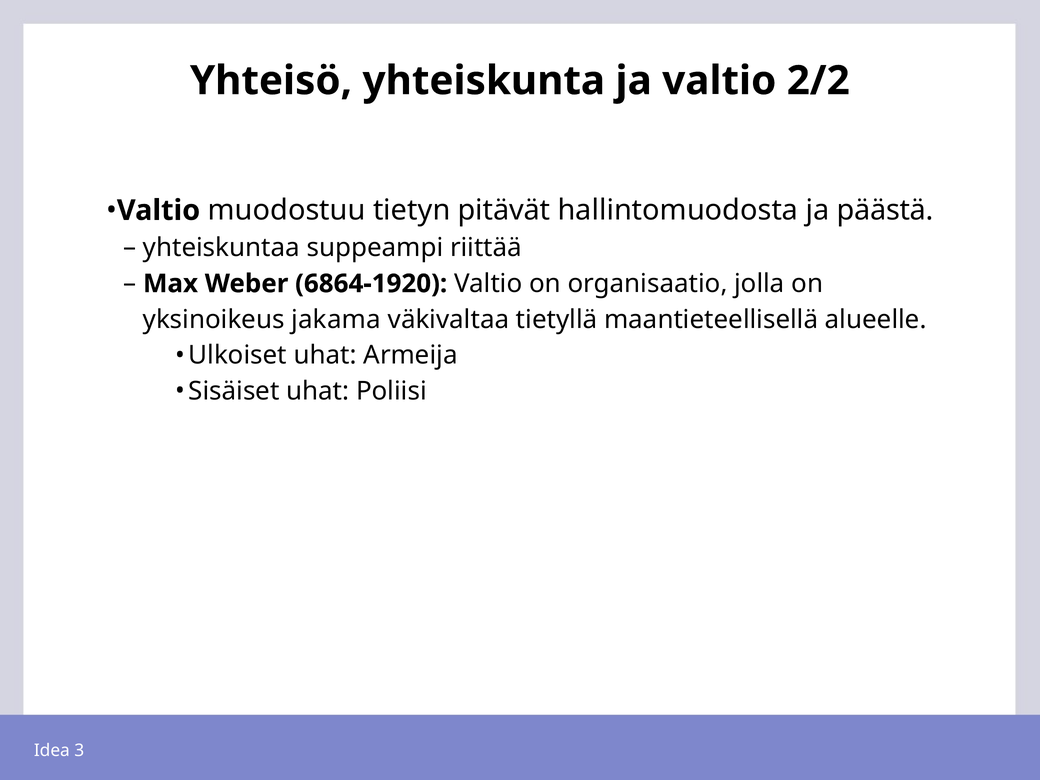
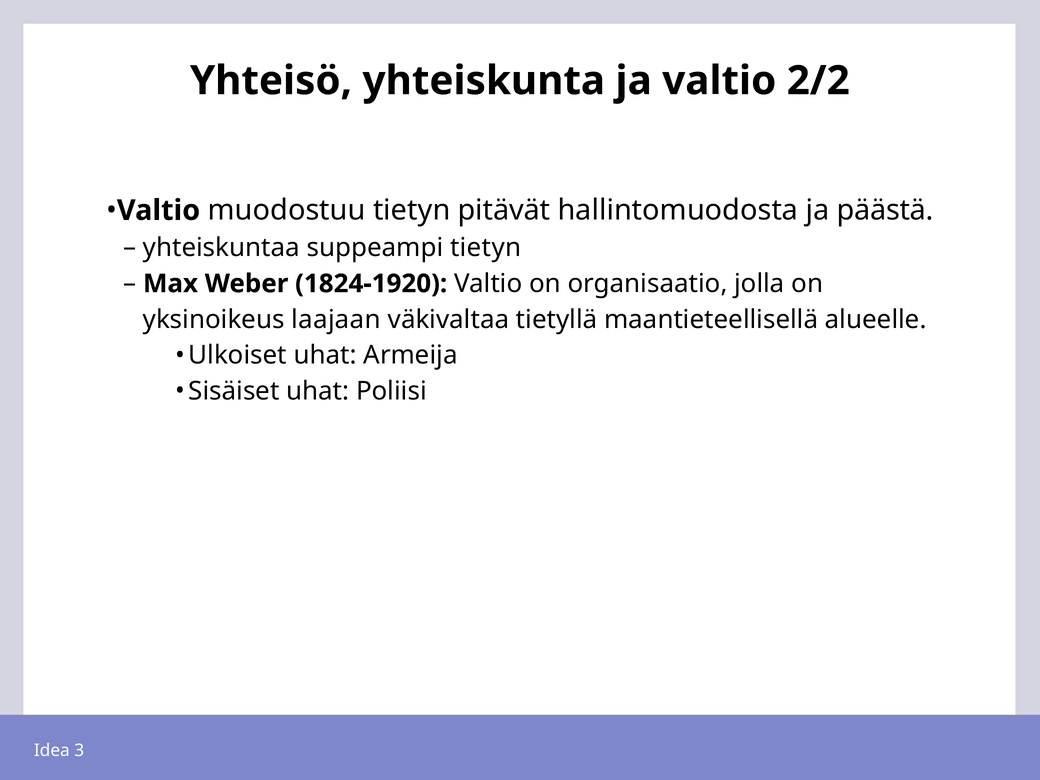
suppeampi riittää: riittää -> tietyn (486, 248)
6864-1920: 6864-1920 -> 1824-1920 (371, 284)
jakama: jakama -> laajaan (336, 320)
